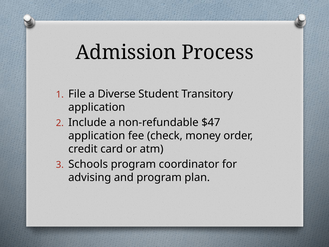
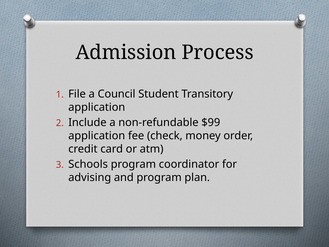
Diverse: Diverse -> Council (117, 94)
$47: $47 -> $99 (211, 123)
